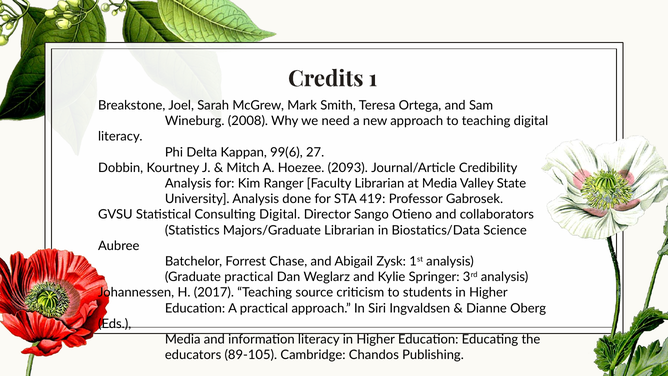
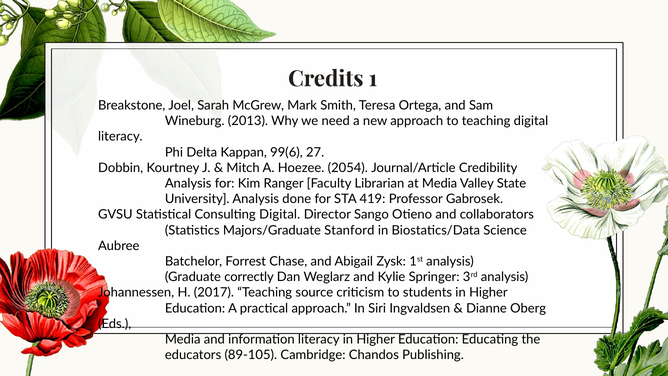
2008: 2008 -> 2013 (248, 121)
2093: 2093 -> 2054 (348, 168)
Majors/Graduate Librarian: Librarian -> Stanford (349, 230)
Graduate practical: practical -> correctly (249, 277)
